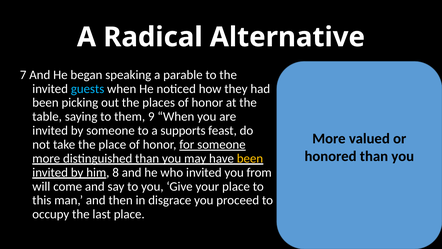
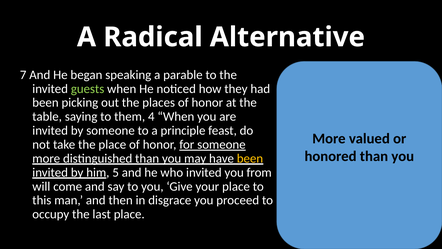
guests colour: light blue -> light green (88, 89)
9: 9 -> 4 (151, 117)
supports: supports -> principle (183, 130)
8: 8 -> 5 (116, 172)
